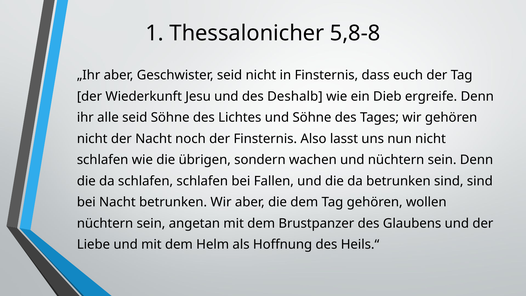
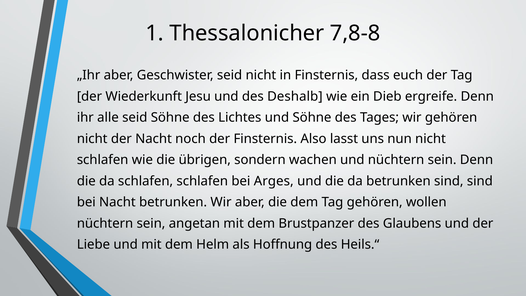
5,8-8: 5,8-8 -> 7,8-8 (355, 33)
Fallen: Fallen -> Arges (274, 181)
